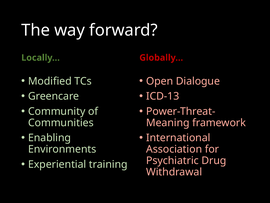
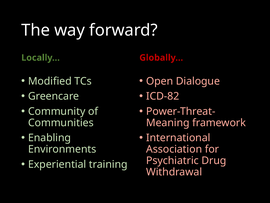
ICD-13: ICD-13 -> ICD-82 (163, 96)
